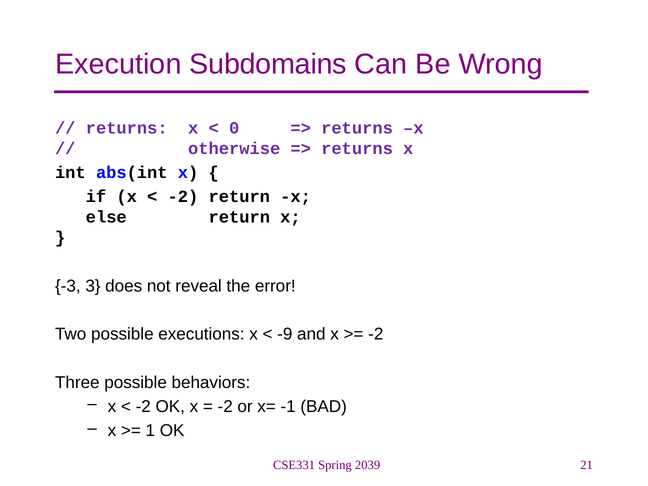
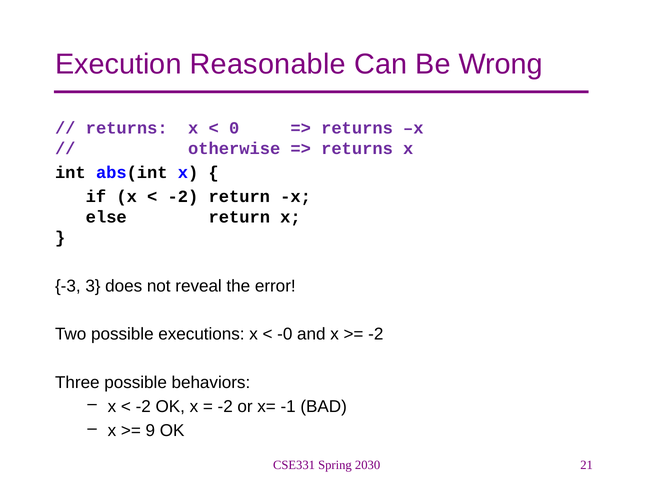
Subdomains: Subdomains -> Reasonable (268, 64)
-9: -9 -> -0 (285, 334)
1: 1 -> 9 (150, 431)
2039: 2039 -> 2030 (368, 465)
